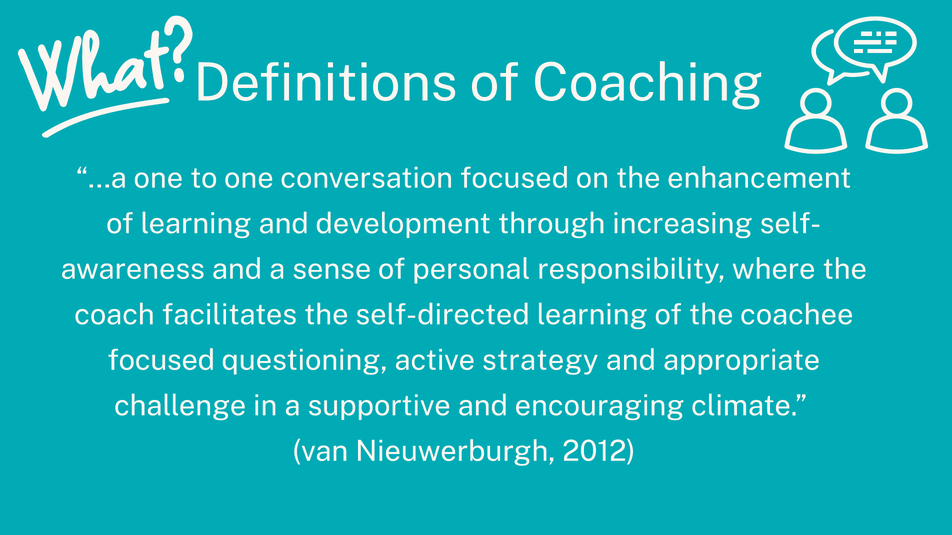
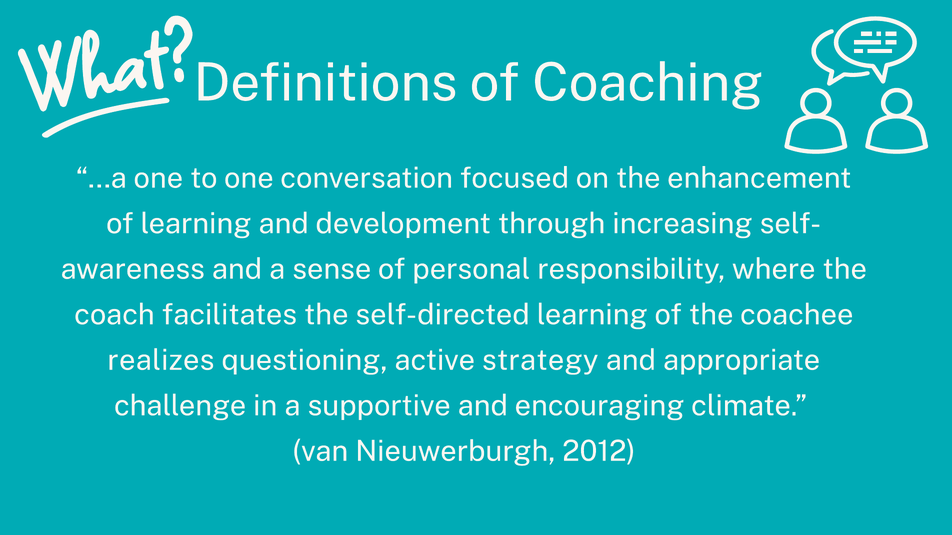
focused: focused -> realizes (161, 361)
